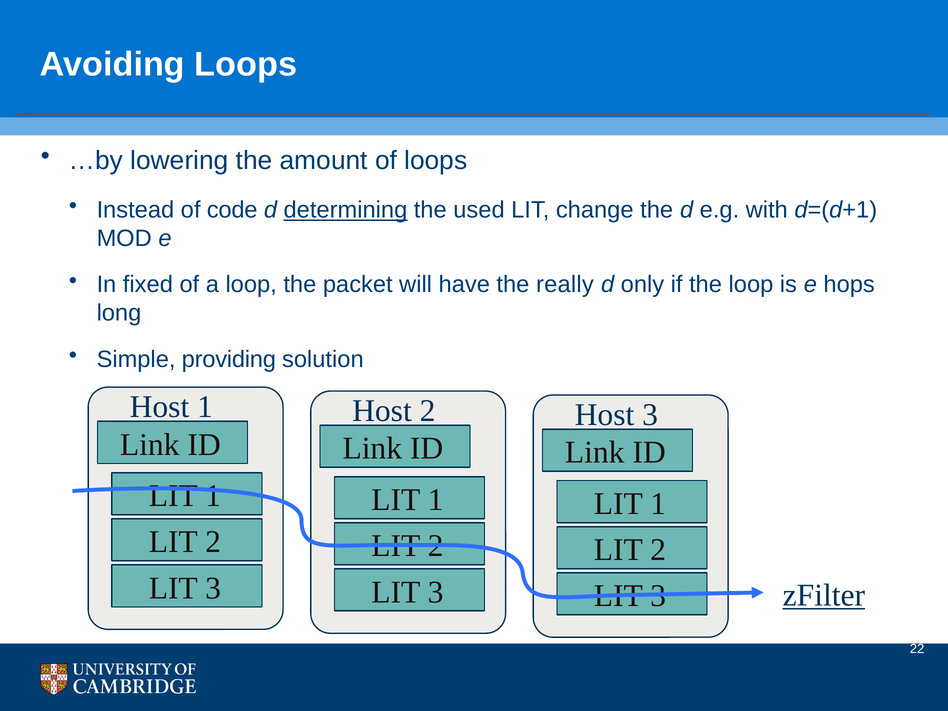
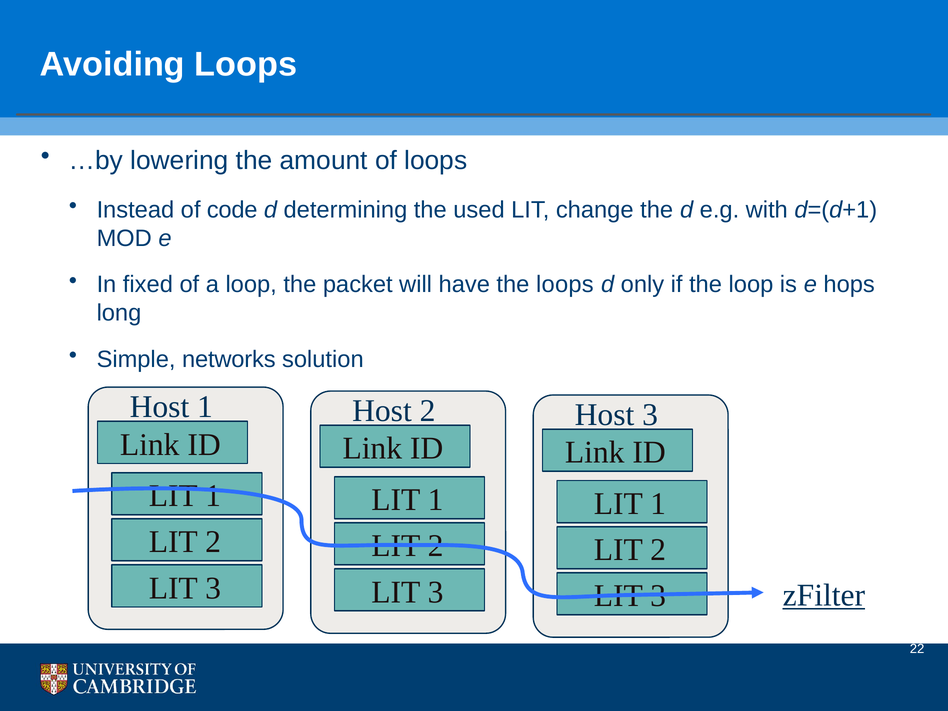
determining underline: present -> none (345, 210)
the really: really -> loops (565, 285)
providing: providing -> networks (229, 359)
